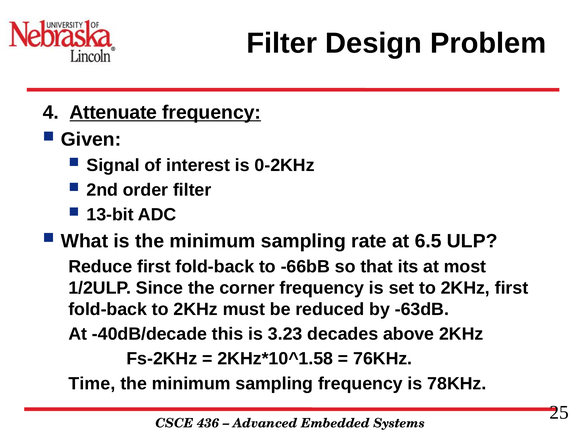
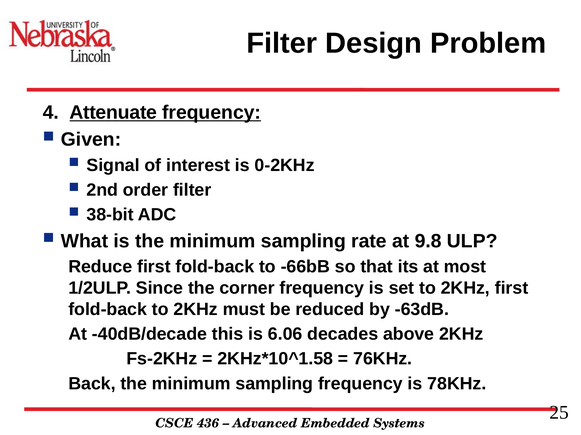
13-bit: 13-bit -> 38-bit (110, 215)
6.5: 6.5 -> 9.8 (428, 241)
3.23: 3.23 -> 6.06 (285, 335)
Time: Time -> Back (92, 384)
